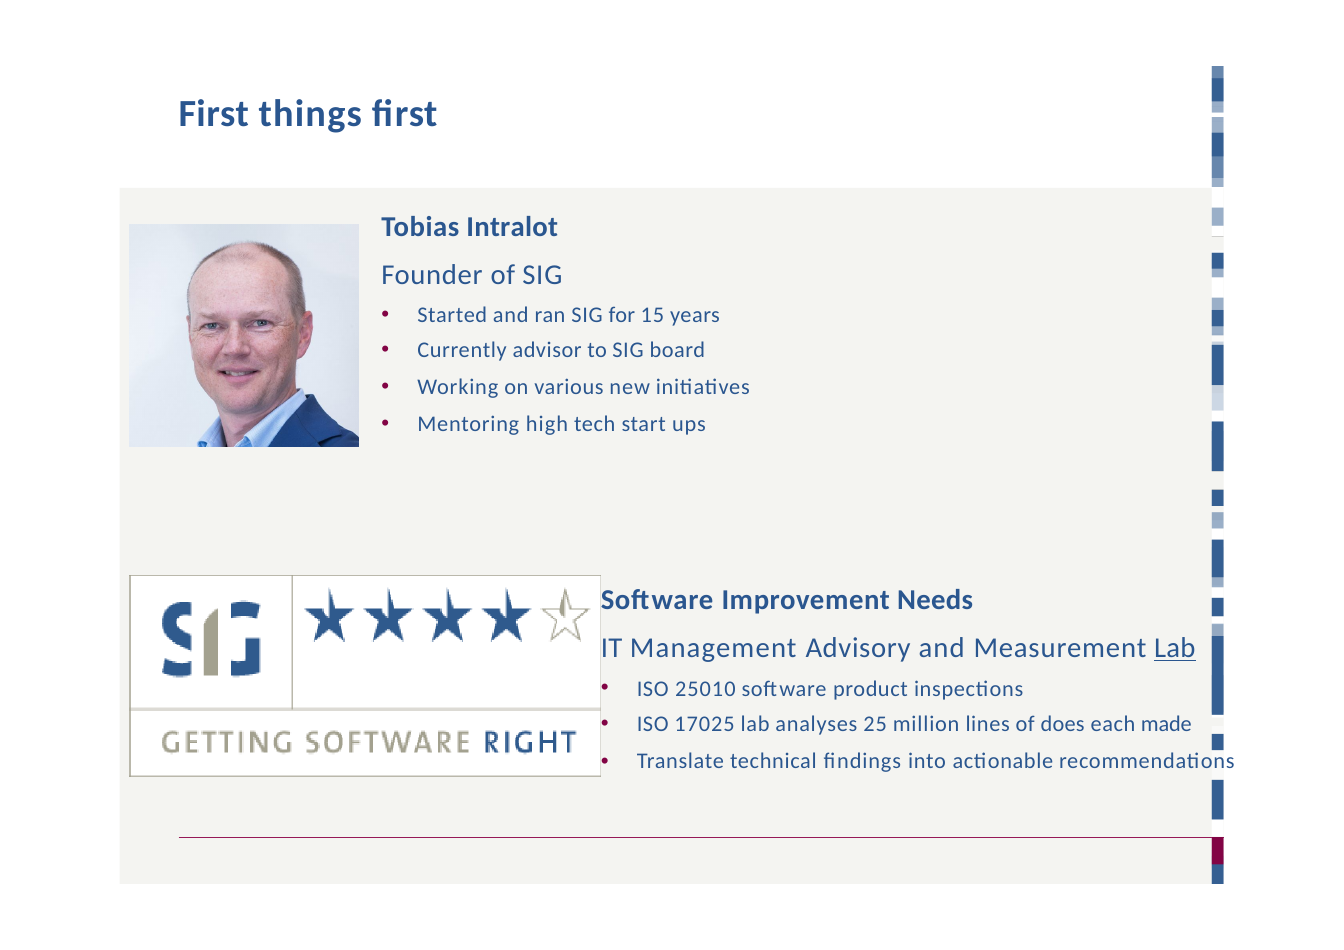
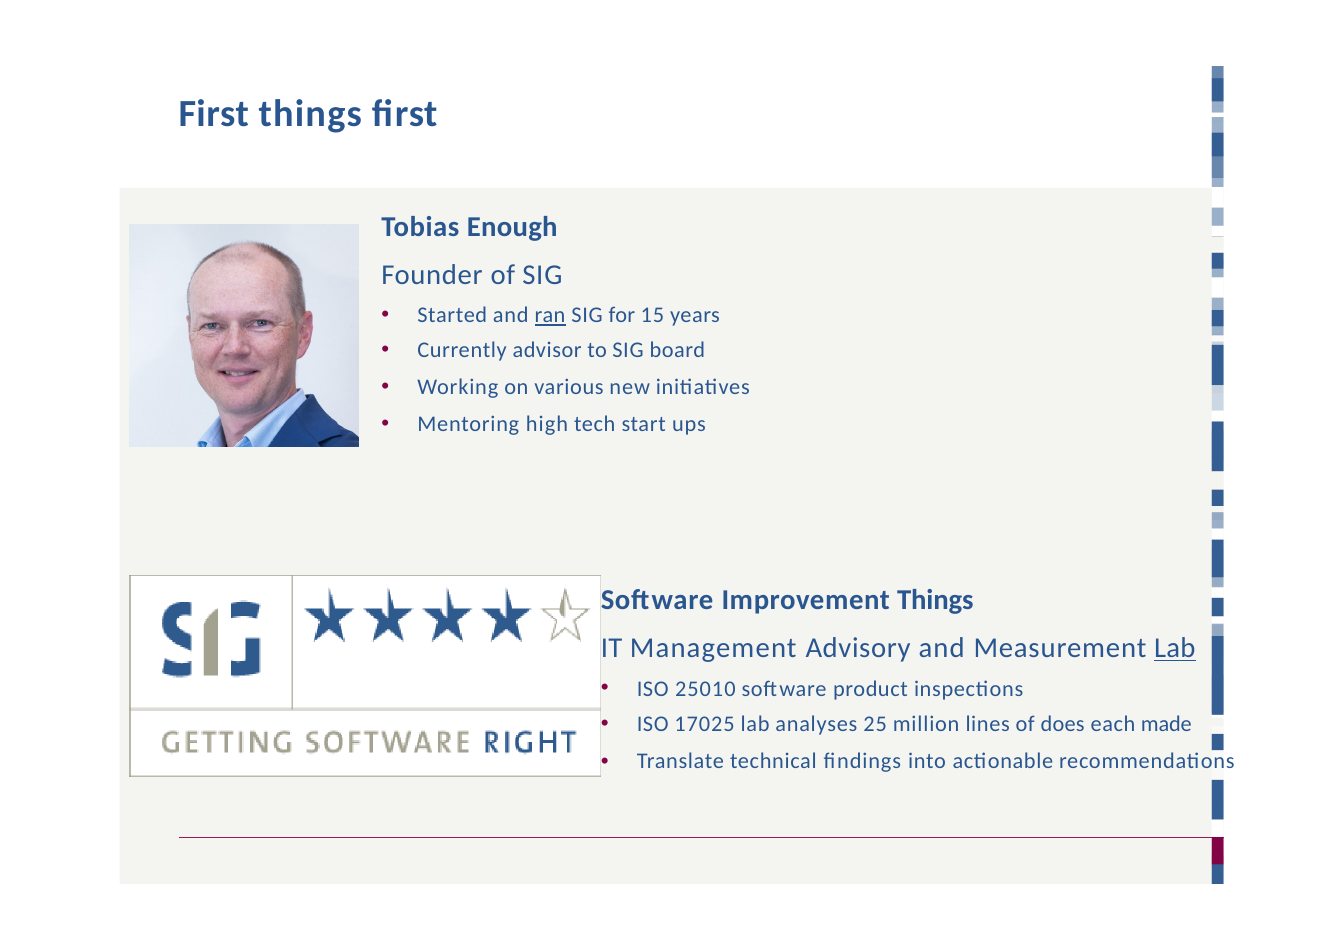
Intralot: Intralot -> Enough (512, 227)
ran underline: none -> present (550, 315)
Improvement Needs: Needs -> Things (935, 600)
